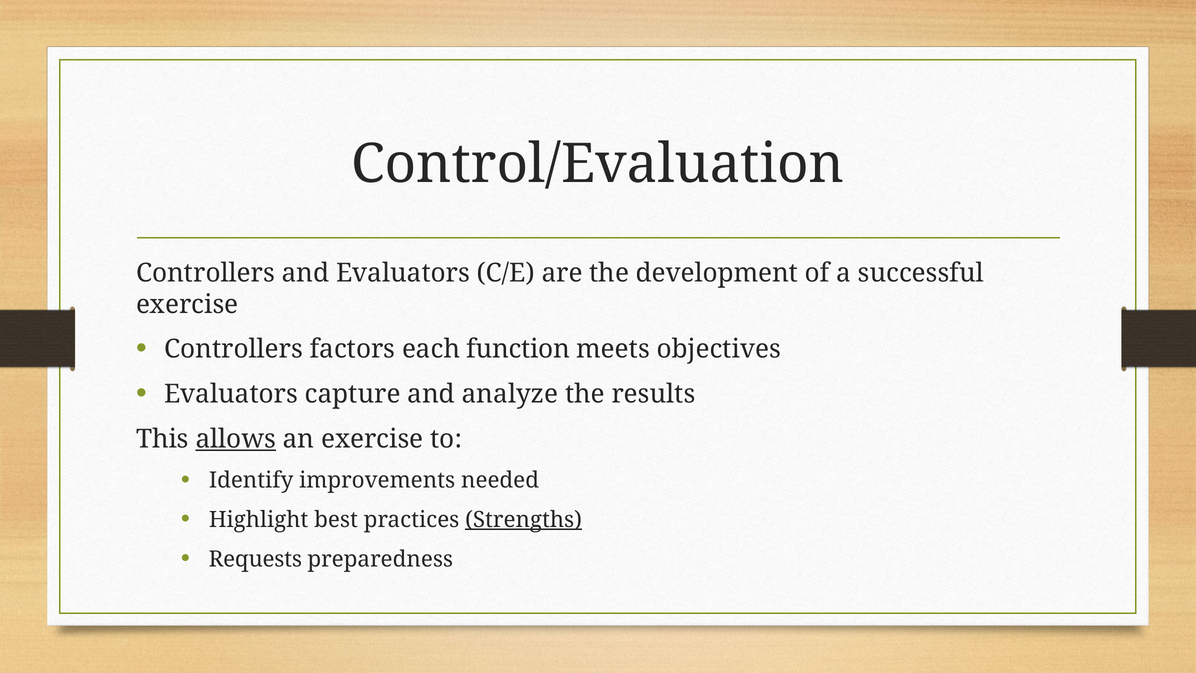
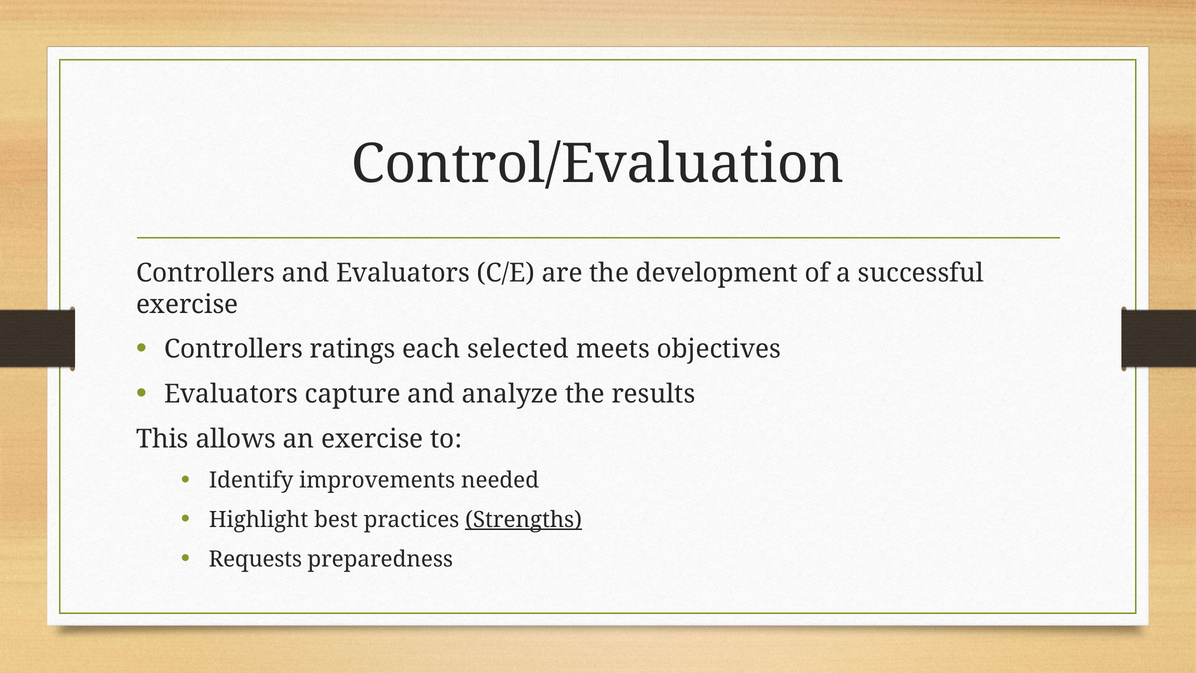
factors: factors -> ratings (353, 349)
function: function -> selected (518, 349)
allows underline: present -> none (236, 439)
